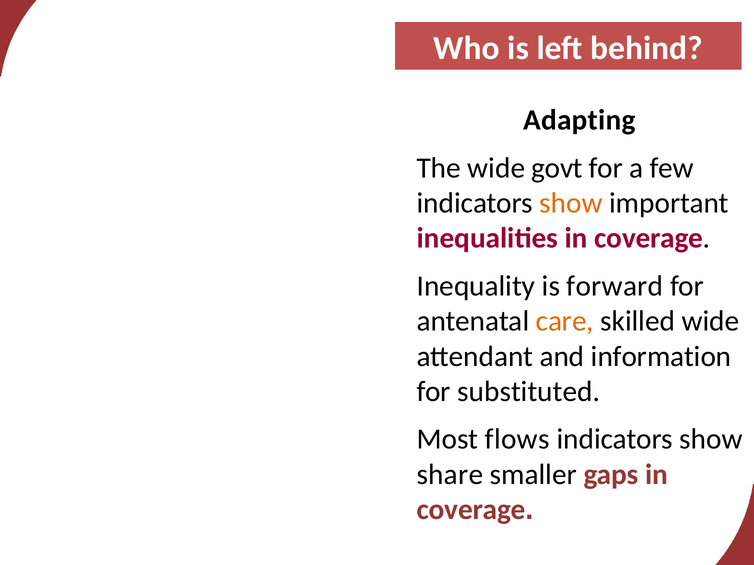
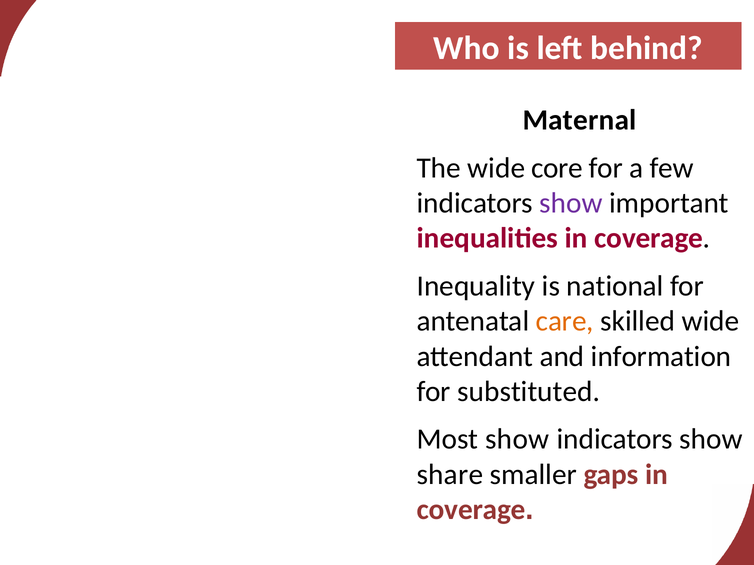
Adapting: Adapting -> Maternal (579, 120)
govt: govt -> core (557, 168)
show colour: orange -> purple (571, 203)
forward: forward -> national (615, 286)
Most flows: flows -> show (517, 440)
